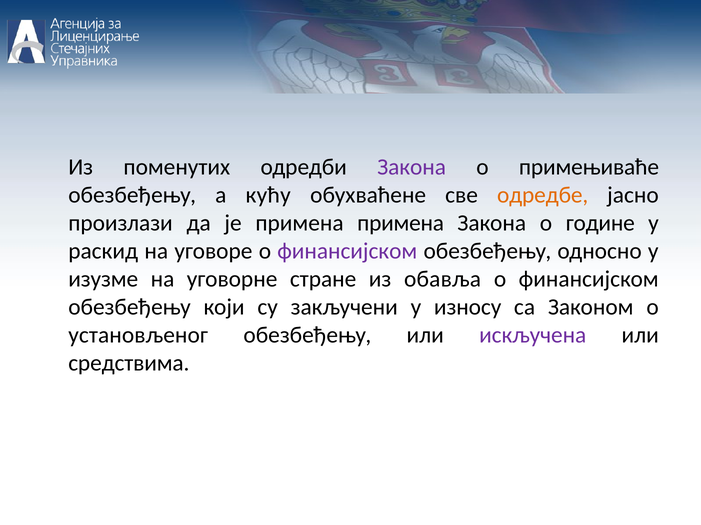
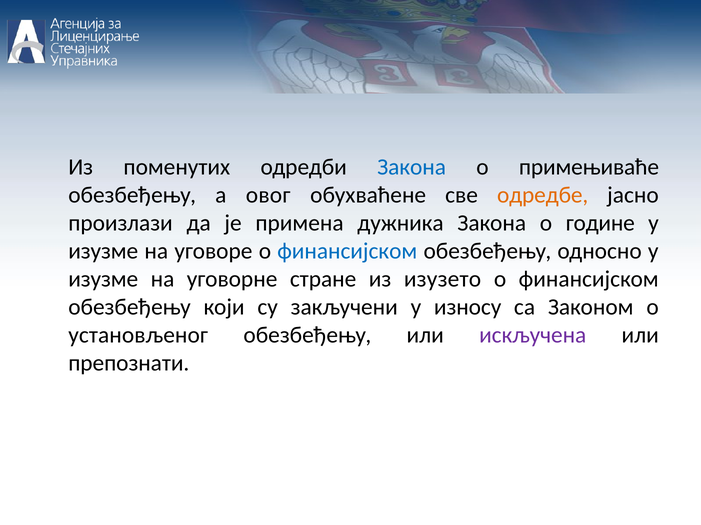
Закона colour: purple -> blue (412, 167)
кућу: кућу -> овог (268, 196)
примена примена: примена -> дужника (401, 224)
раскид: раскид -> изузме (103, 252)
финансијском colour: purple -> blue (347, 252)
обавља: обавља -> изузето (443, 280)
средствима: средствима -> препознати (129, 364)
